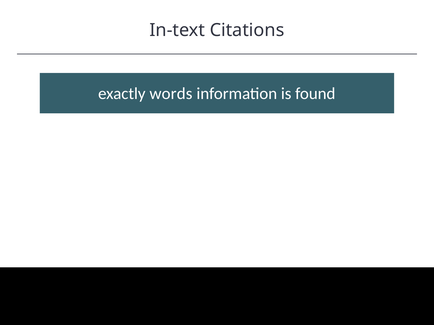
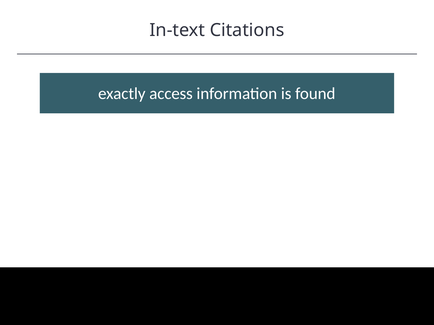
words: words -> access (171, 94)
